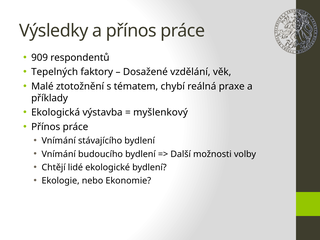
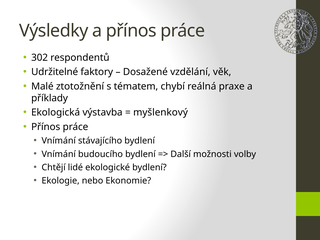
909: 909 -> 302 (40, 58)
Tepelných: Tepelných -> Udržitelné (55, 72)
